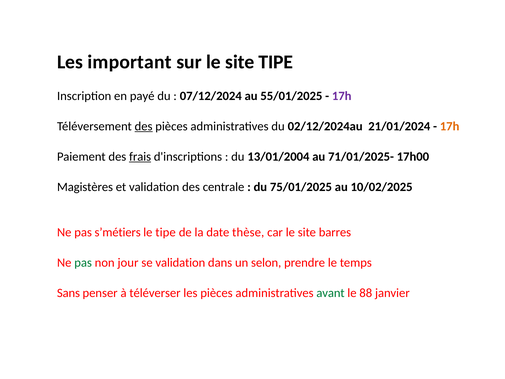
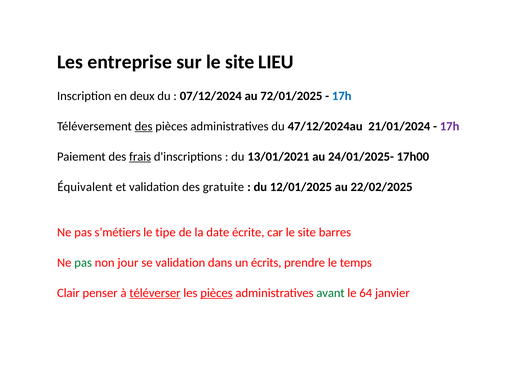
important: important -> entreprise (130, 62)
site TIPE: TIPE -> LIEU (276, 62)
payé: payé -> deux (142, 96)
55/01/2025: 55/01/2025 -> 72/01/2025 (291, 96)
17h colour: purple -> blue (342, 96)
02/12/2024au: 02/12/2024au -> 47/12/2024au (325, 126)
17h colour: orange -> purple (450, 126)
13/01/2004: 13/01/2004 -> 13/01/2021 (278, 156)
71/01/2025-: 71/01/2025- -> 24/01/2025- (361, 156)
Magistères: Magistères -> Équivalent (85, 187)
centrale: centrale -> gratuite (223, 187)
75/01/2025: 75/01/2025 -> 12/01/2025 (301, 187)
10/02/2025: 10/02/2025 -> 22/02/2025 (382, 187)
thèse: thèse -> écrite (248, 232)
selon: selon -> écrits (266, 263)
Sans: Sans -> Clair (68, 293)
téléverser underline: none -> present (155, 293)
pièces underline: none -> present (217, 293)
88: 88 -> 64 (366, 293)
